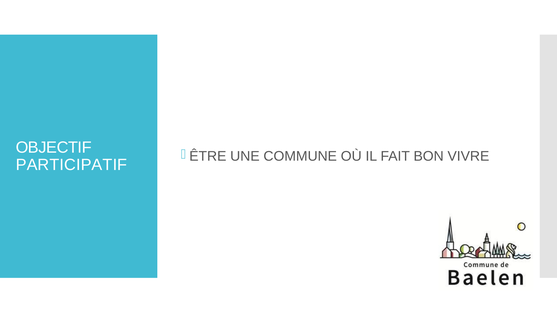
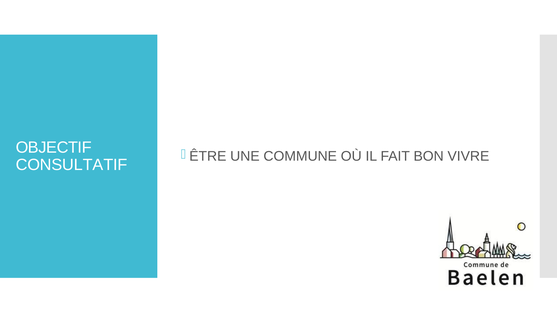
PARTICIPATIF: PARTICIPATIF -> CONSULTATIF (72, 165)
